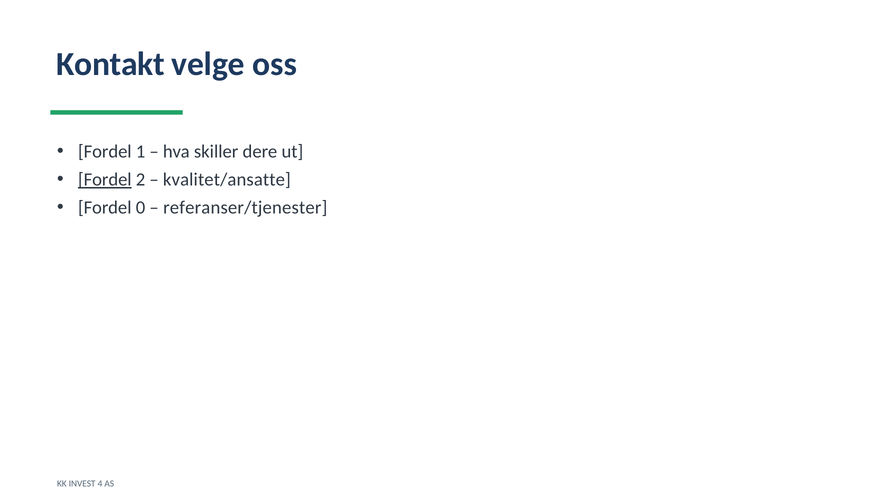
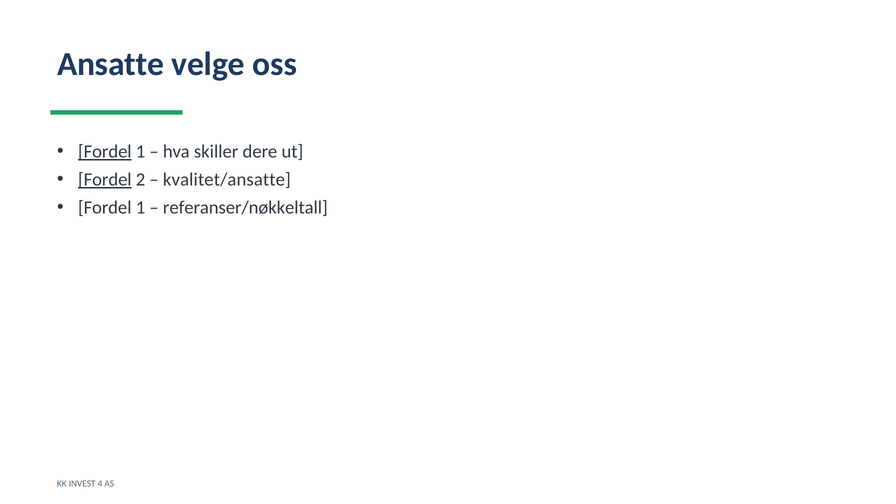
Kontakt: Kontakt -> Ansatte (111, 64)
Fordel underline: none -> present (105, 152)
0: 0 -> 1 (141, 208)
referanser/tjenester: referanser/tjenester -> referanser/nøkkeltall (245, 208)
